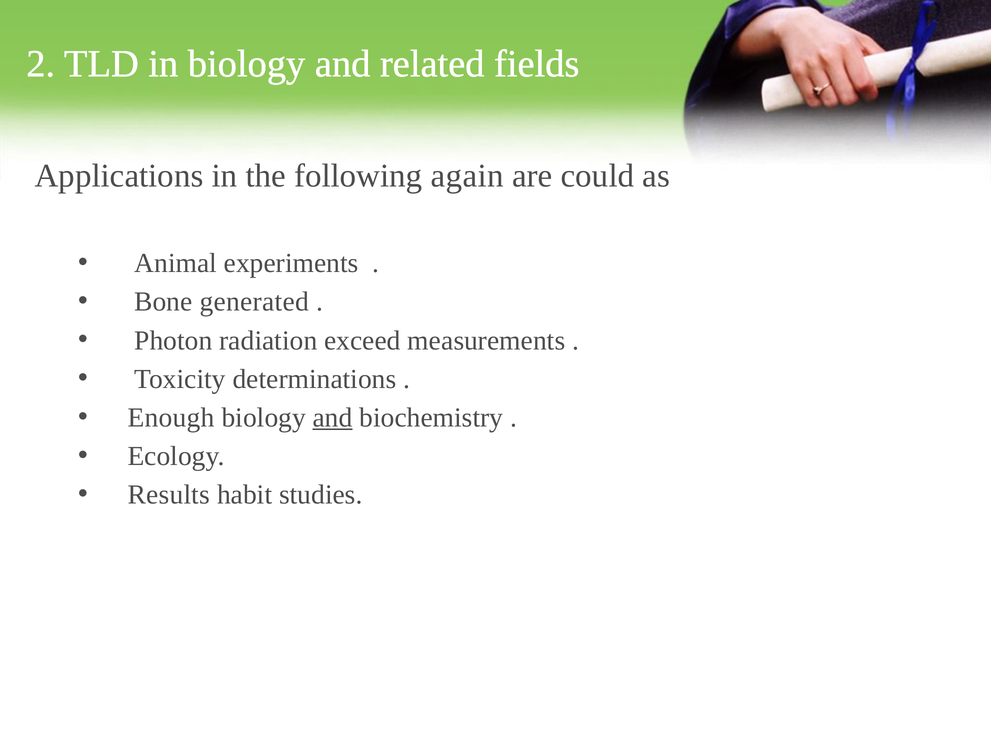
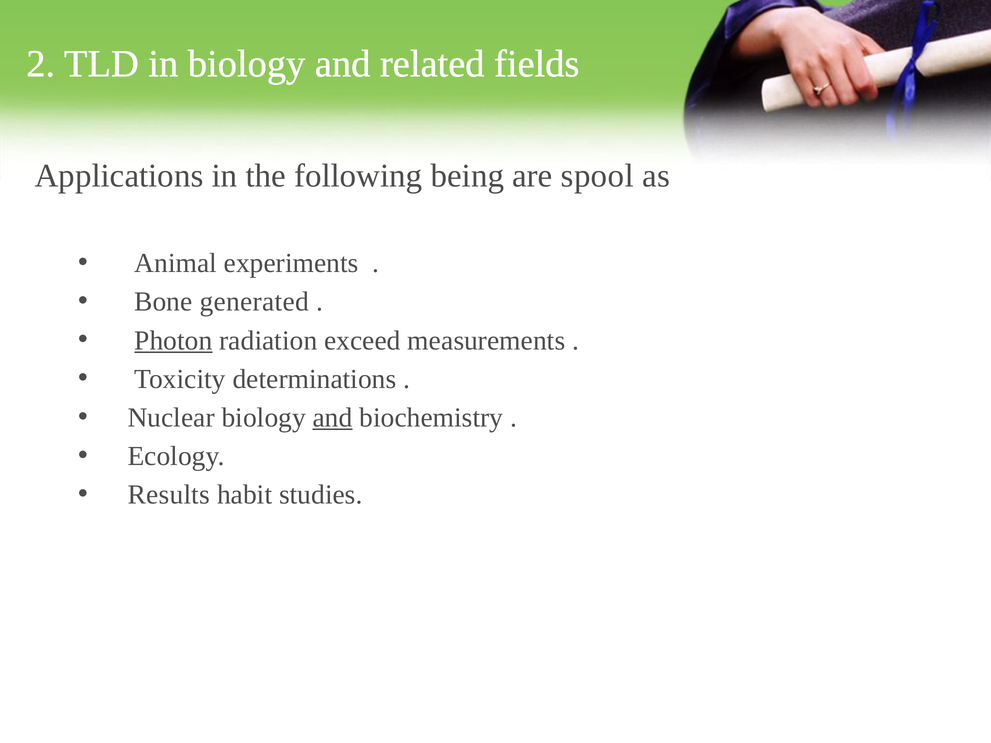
again: again -> being (467, 176)
could: could -> spool (597, 176)
Photon underline: none -> present (173, 341)
Enough: Enough -> Nuclear (171, 418)
